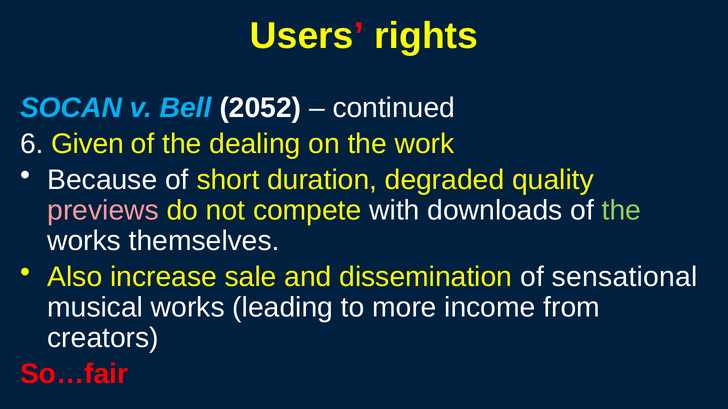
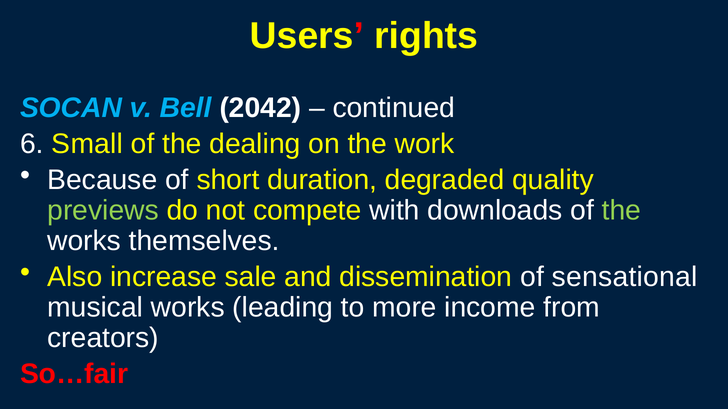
2052: 2052 -> 2042 (260, 108)
Given: Given -> Small (87, 144)
previews colour: pink -> light green (103, 211)
